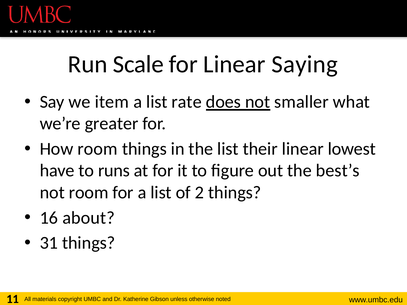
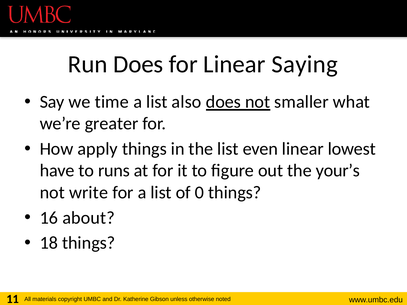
Run Scale: Scale -> Does (138, 64)
item: item -> time (112, 102)
rate: rate -> also (187, 102)
How room: room -> apply (98, 149)
their: their -> even (260, 149)
best’s: best’s -> your’s (338, 171)
not room: room -> write (89, 193)
2: 2 -> 0 (199, 193)
31: 31 -> 18 (49, 243)
